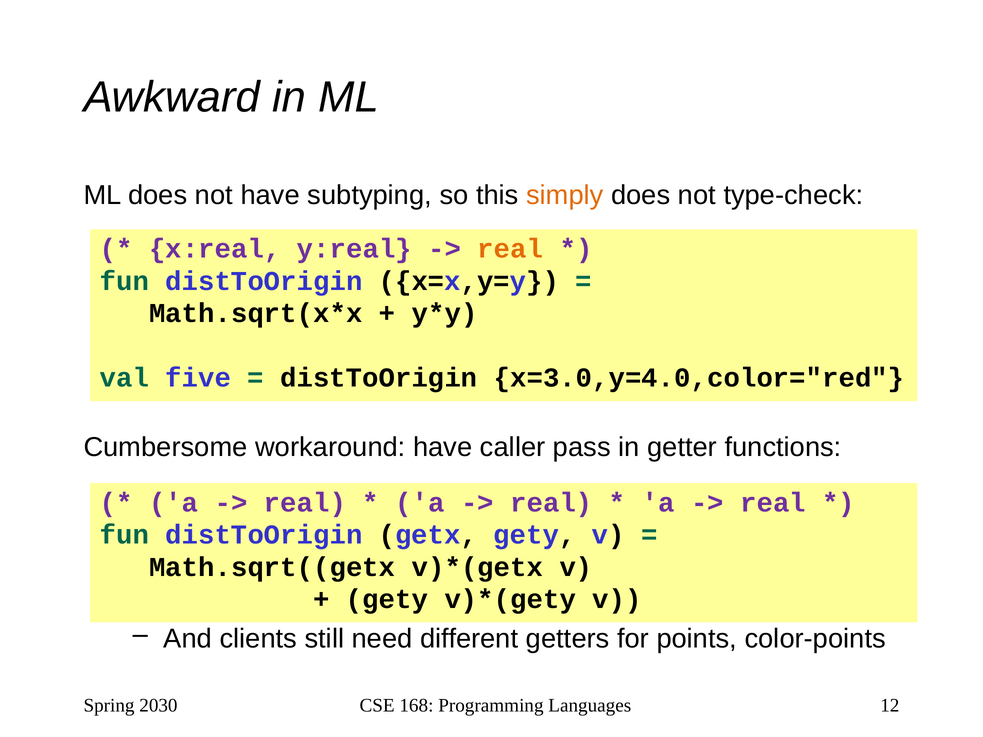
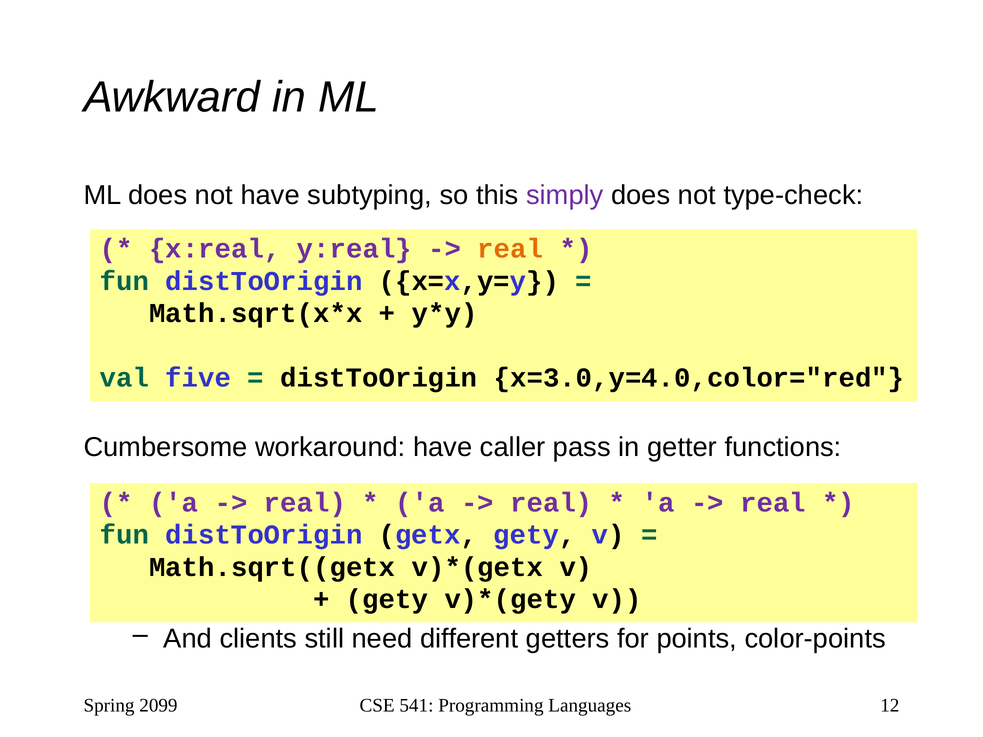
simply colour: orange -> purple (565, 195)
2030: 2030 -> 2099 (158, 706)
168: 168 -> 541 (416, 706)
